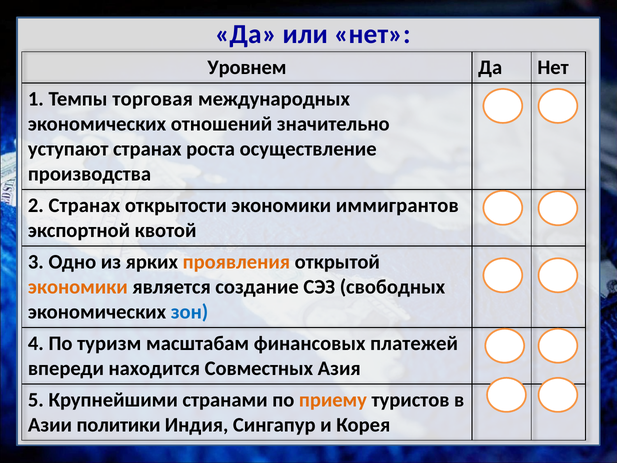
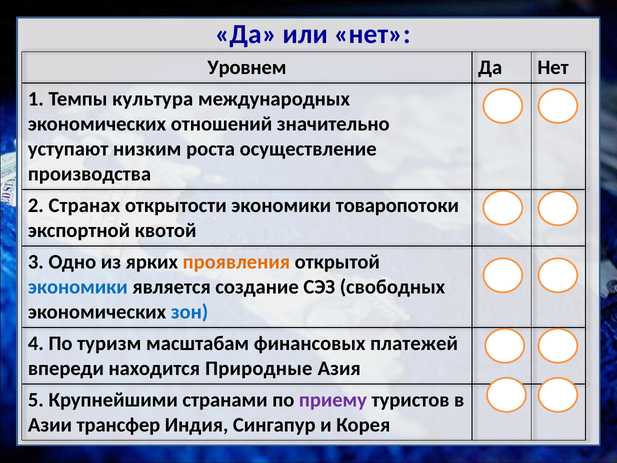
торговая: торговая -> культура (153, 99)
уступают странах: странах -> низким (147, 149)
иммигрантов: иммигрантов -> товаропотоки (397, 205)
экономики colour: orange -> blue (78, 287)
Совместных: Совместных -> Природные (259, 368)
приему colour: orange -> purple (333, 400)
политики: политики -> трансфер (118, 425)
